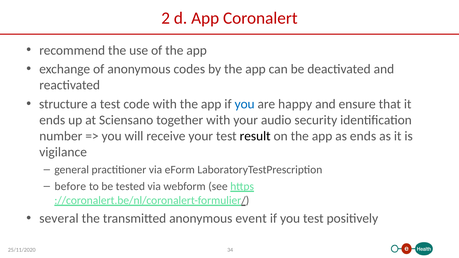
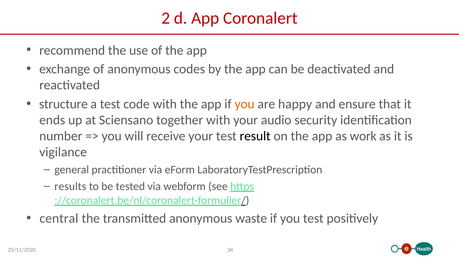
you colour: blue -> orange (245, 104)
as ends: ends -> work (363, 136)
before: before -> results (70, 187)
several: several -> central (59, 219)
event: event -> waste (251, 219)
